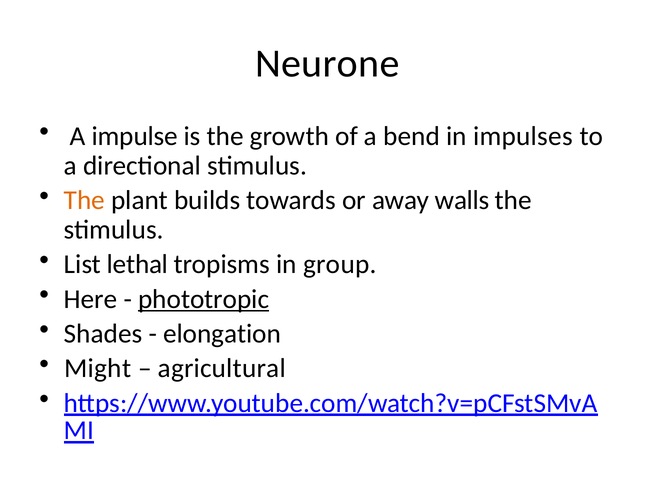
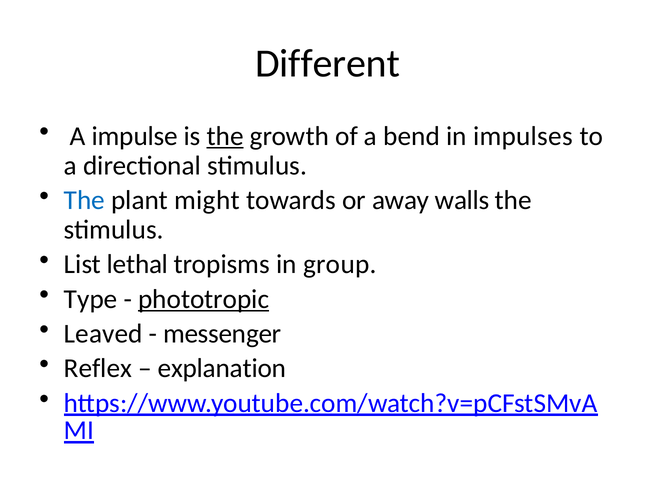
Neurone: Neurone -> Different (327, 63)
the underline: none -> present (225, 136)
The colour: orange -> blue (84, 200)
builds: builds -> might (207, 200)
Here: Here -> Type (91, 299)
Shades: Shades -> Leaved (103, 334)
elongation: elongation -> messenger (222, 334)
Might: Might -> Reflex (98, 369)
agricultural: agricultural -> explanation (222, 369)
